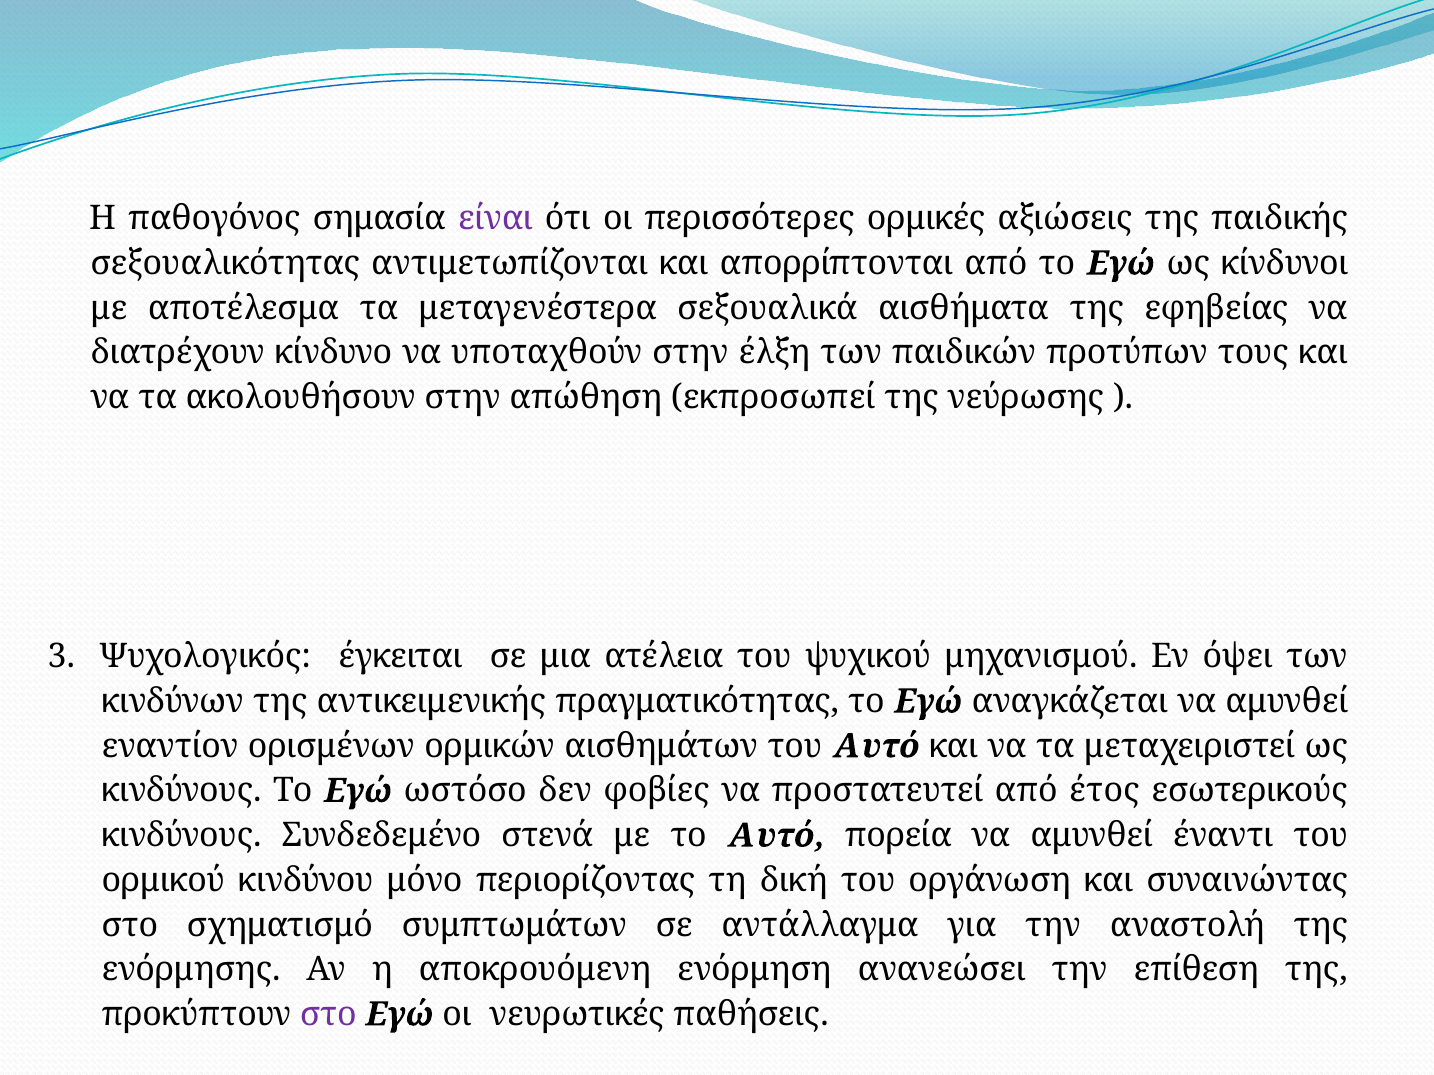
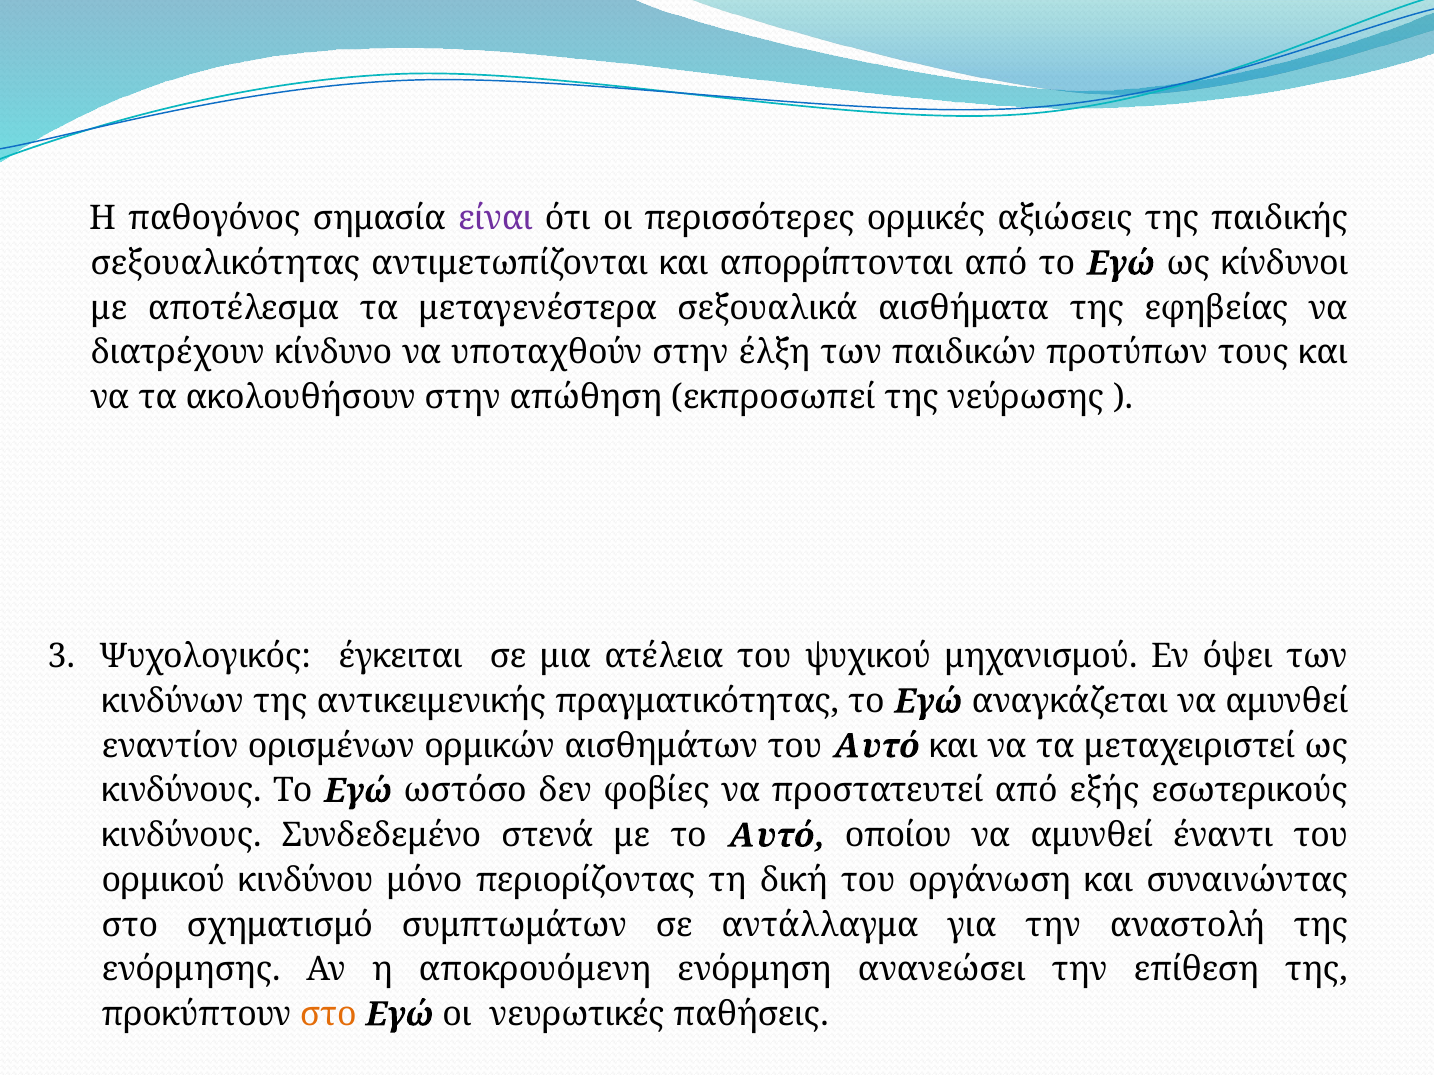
έτος: έτος -> εξής (1104, 791)
πορεία: πορεία -> οποίου (898, 836)
στο colour: purple -> orange (328, 1015)
